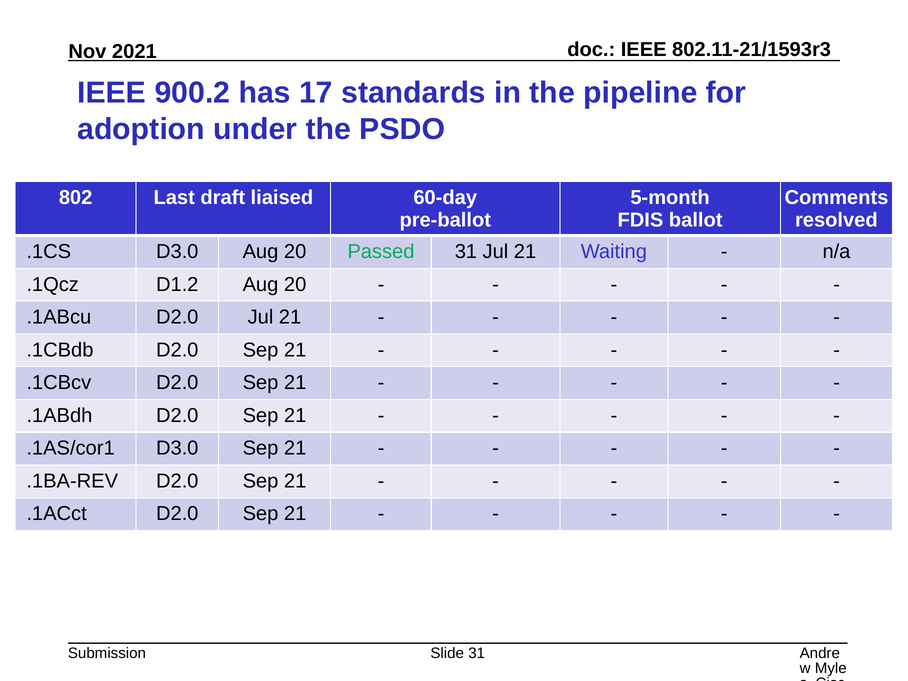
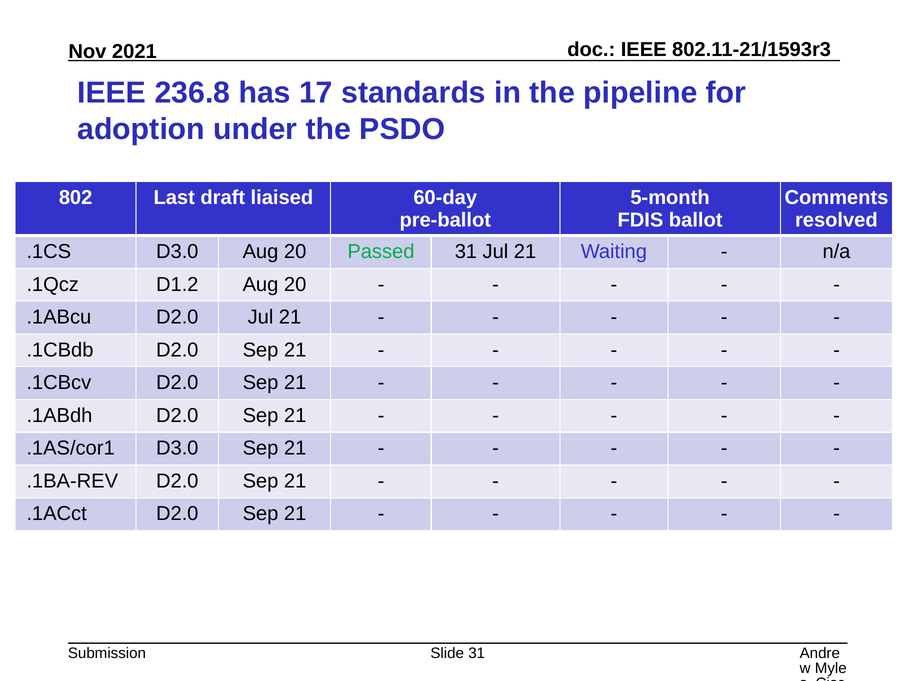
900.2: 900.2 -> 236.8 (192, 93)
